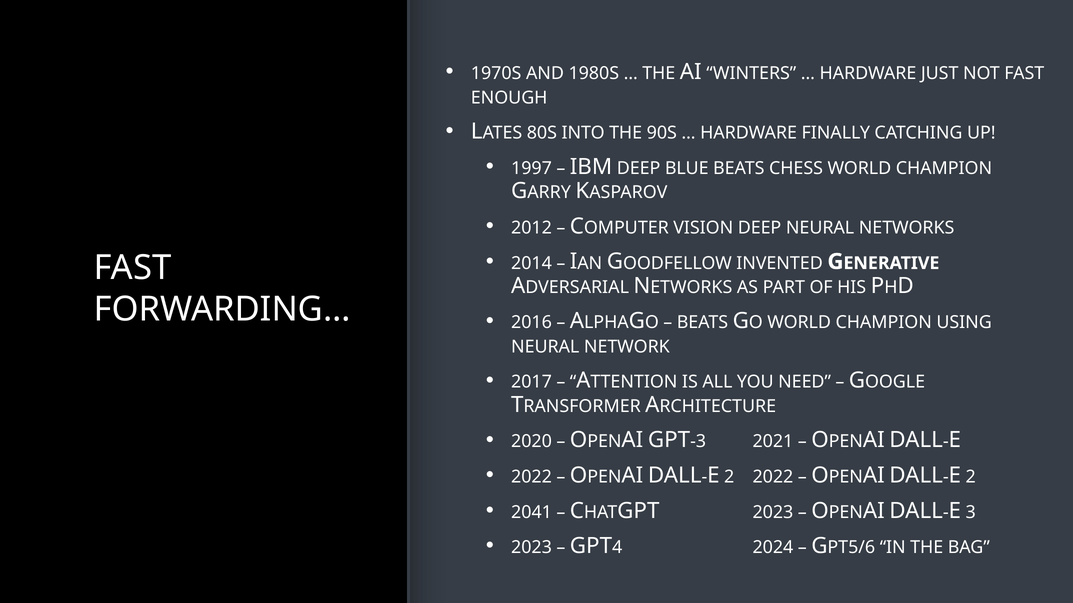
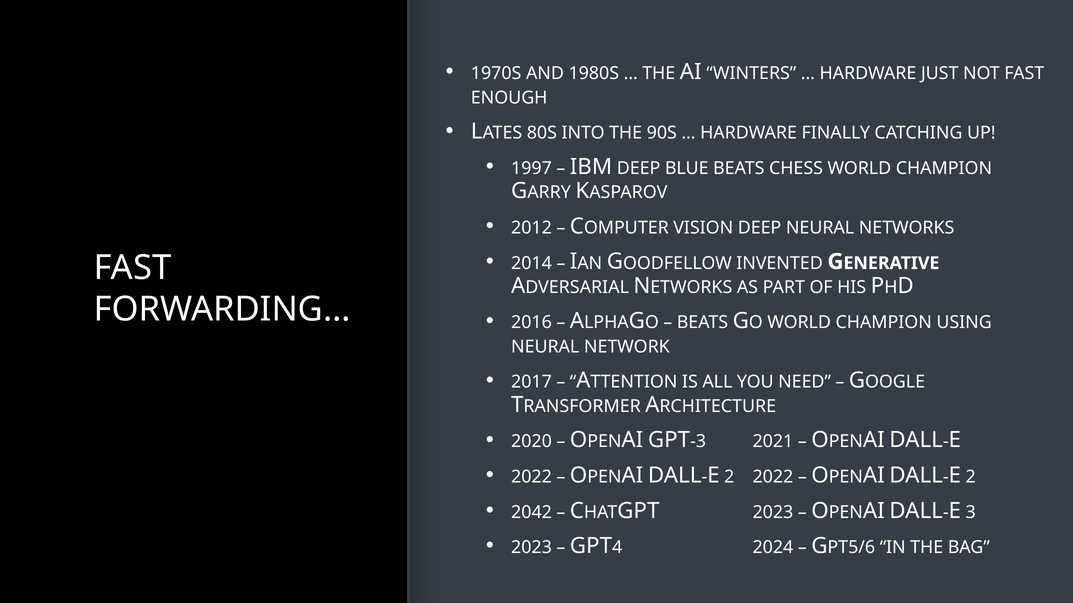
2041: 2041 -> 2042 (532, 513)
